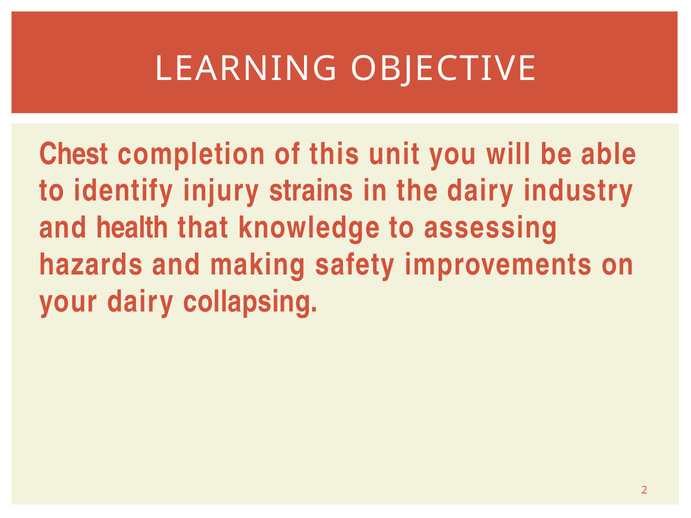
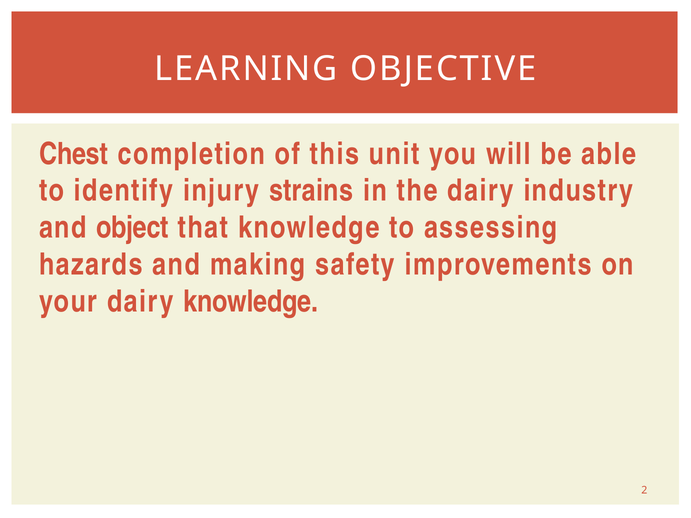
health: health -> object (132, 228)
dairy collapsing: collapsing -> knowledge (251, 302)
